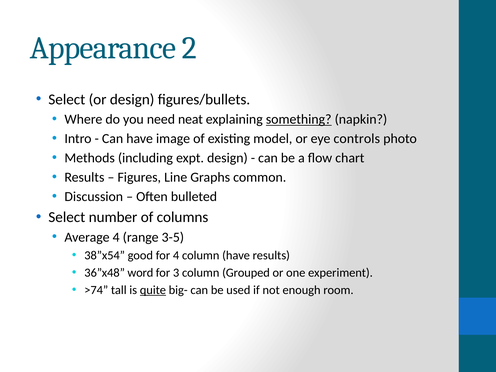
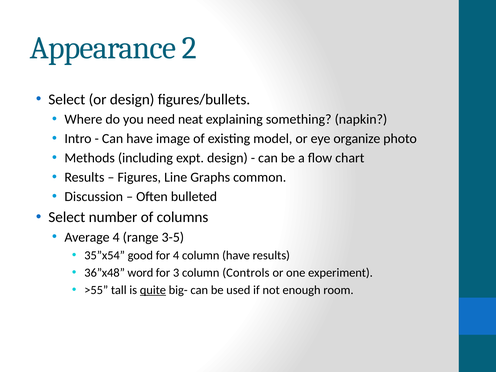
something underline: present -> none (299, 119)
controls: controls -> organize (357, 139)
38”x54: 38”x54 -> 35”x54 (105, 255)
Grouped: Grouped -> Controls (246, 273)
>74: >74 -> >55 (96, 290)
